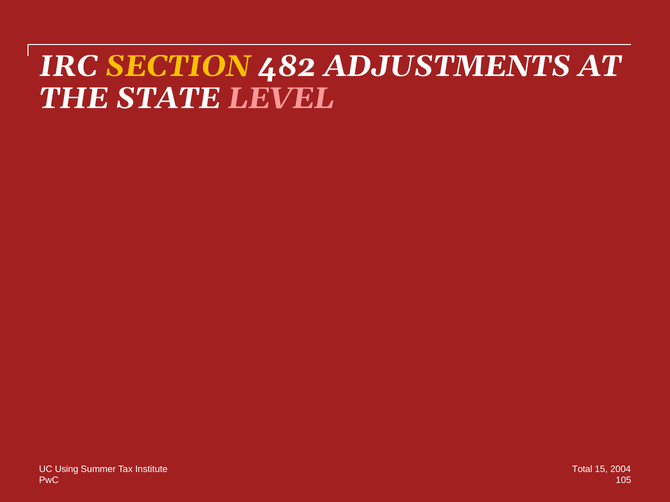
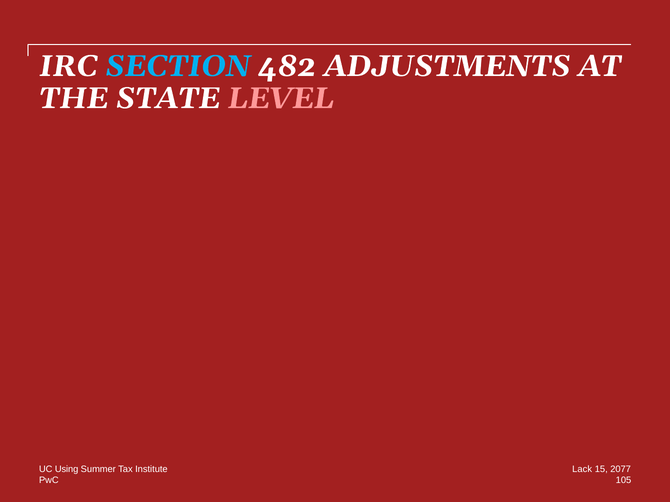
SECTION colour: yellow -> light blue (178, 66)
Total: Total -> Lack (582, 470)
2004: 2004 -> 2077 (621, 470)
